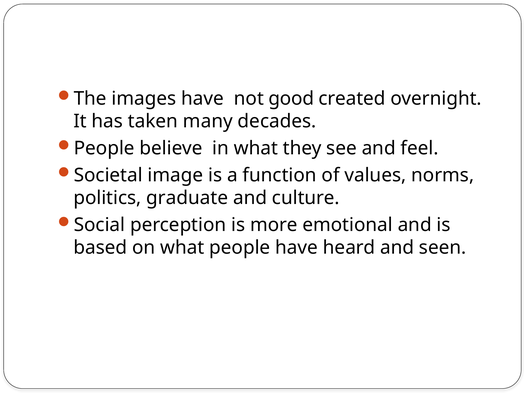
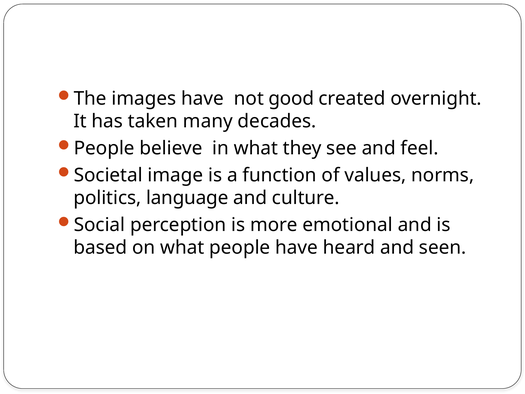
graduate: graduate -> language (187, 198)
